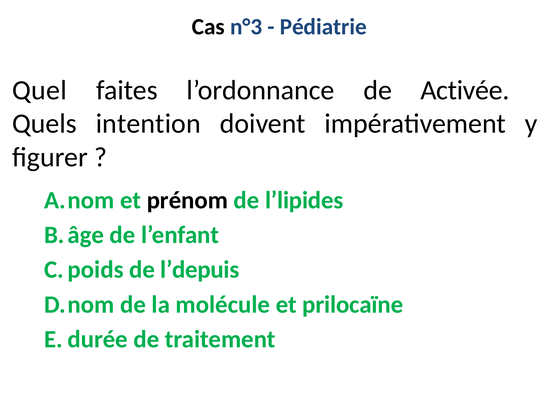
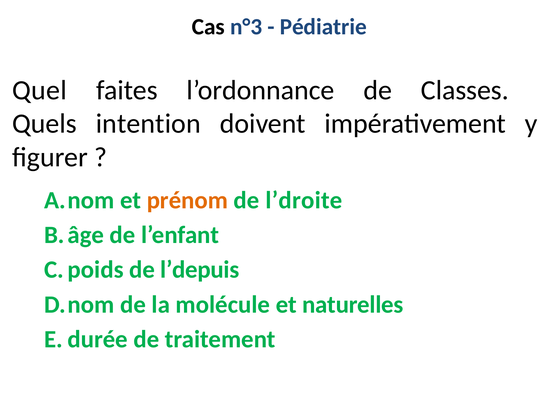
Activée: Activée -> Classes (465, 90)
prénom colour: black -> orange (187, 200)
l’lipides: l’lipides -> l’droite (304, 200)
prilocaïne: prilocaïne -> naturelles (353, 305)
